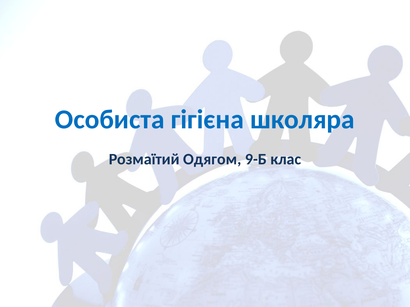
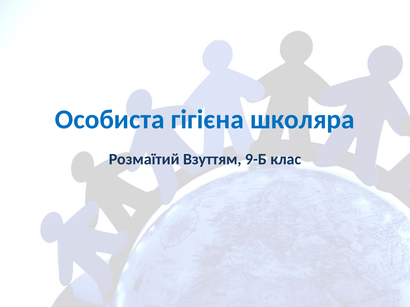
Одягом: Одягом -> Взуттям (212, 160)
